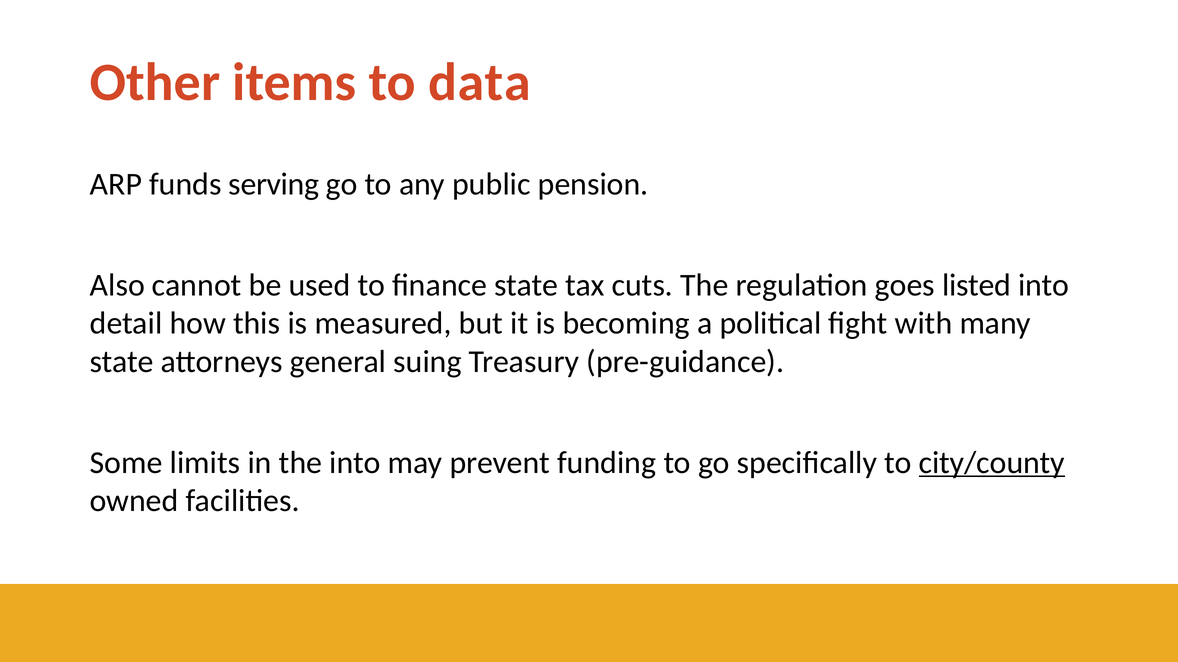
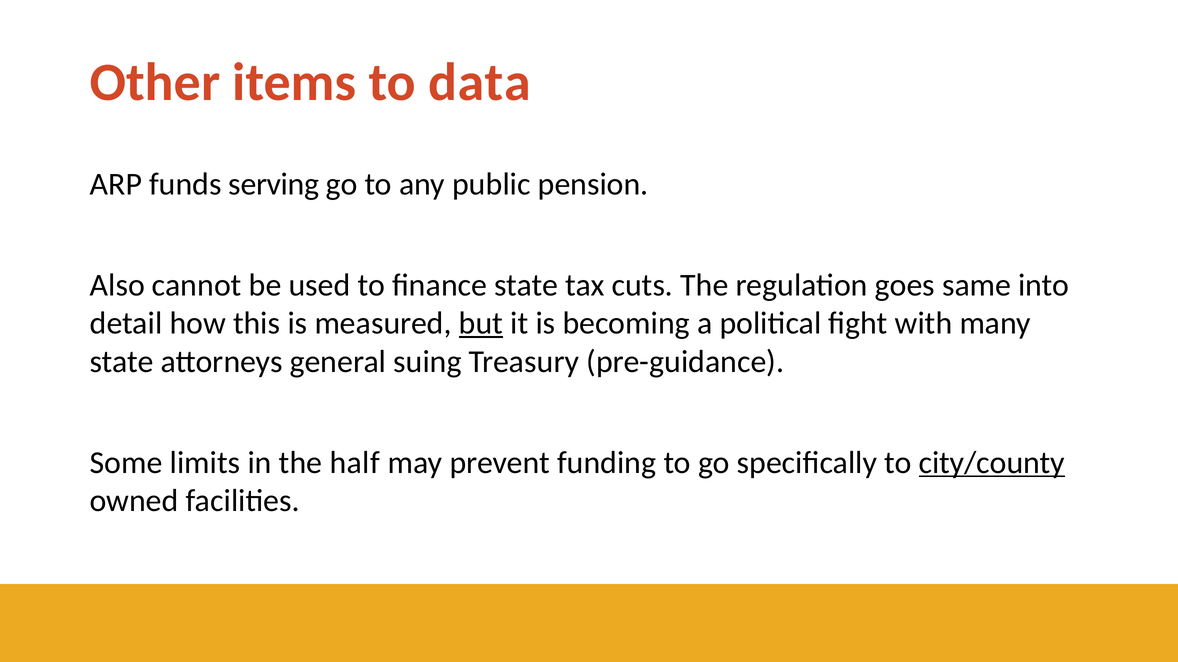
listed: listed -> same (977, 285)
but underline: none -> present (481, 324)
the into: into -> half (355, 463)
